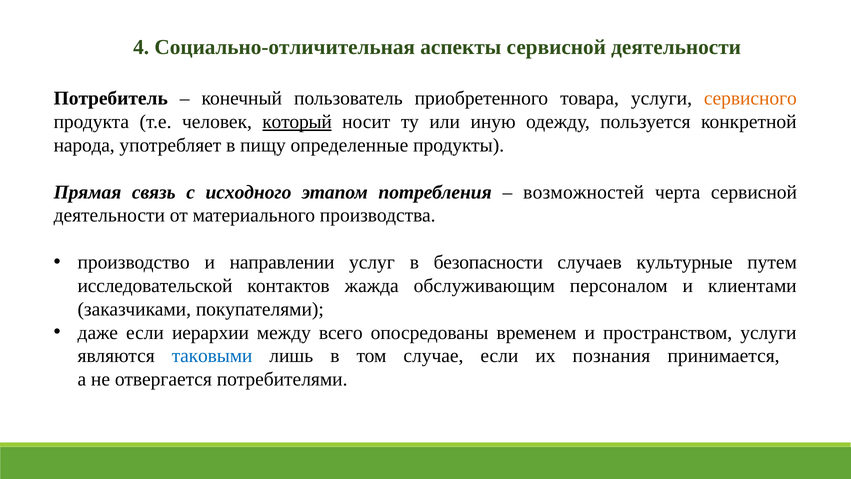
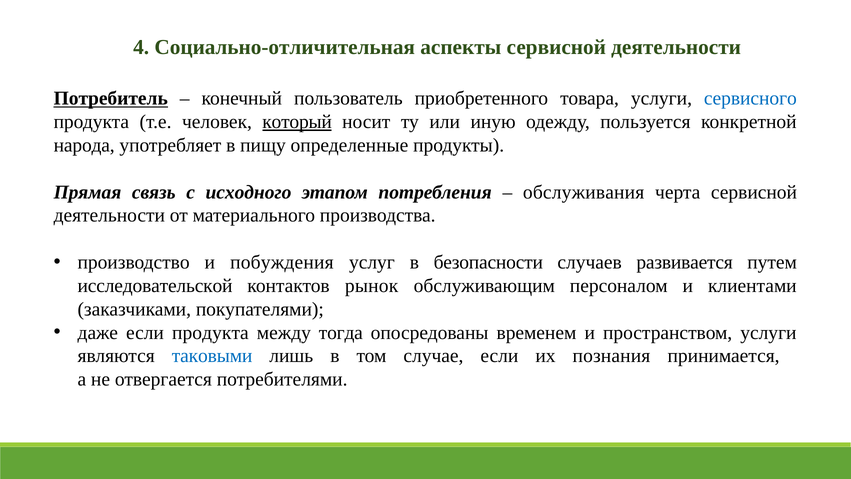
Потребитель underline: none -> present (111, 98)
сервисного colour: orange -> blue (750, 98)
возможностей: возможностей -> обслуживания (584, 192)
направлении: направлении -> побуждения (282, 262)
культурные: культурные -> развивается (685, 262)
жажда: жажда -> рынок (372, 286)
если иерархии: иерархии -> продукта (210, 332)
всего: всего -> тогда (341, 332)
